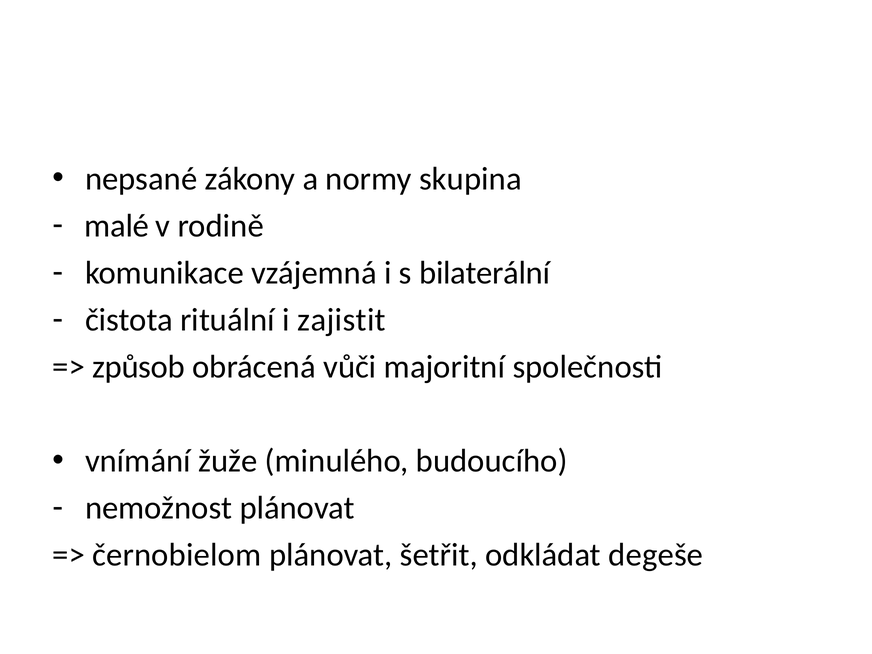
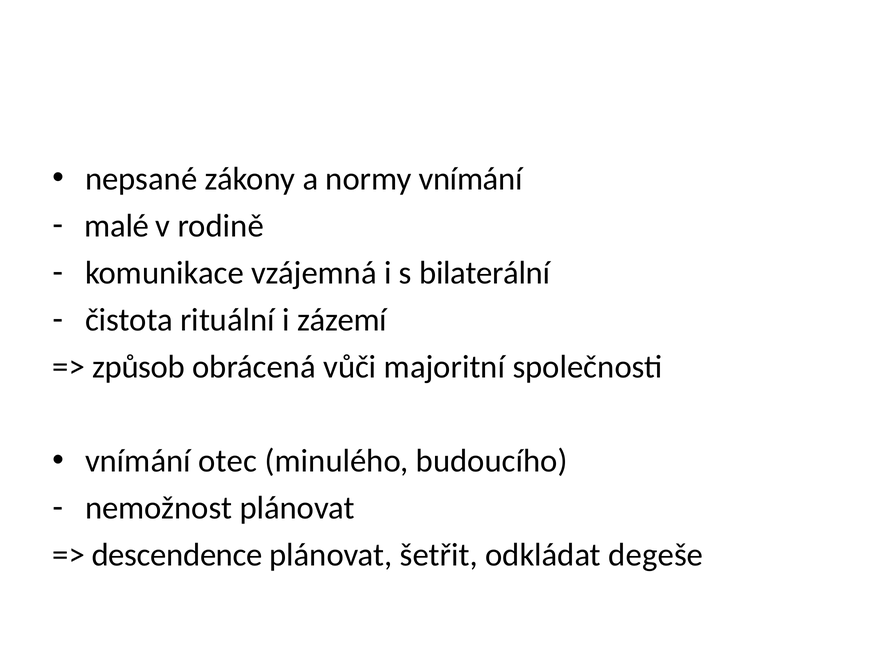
normy skupina: skupina -> vnímání (471, 179)
zajistit: zajistit -> zázemí (342, 320)
žuže: žuže -> otec (228, 461)
černobielom: černobielom -> descendence (177, 555)
